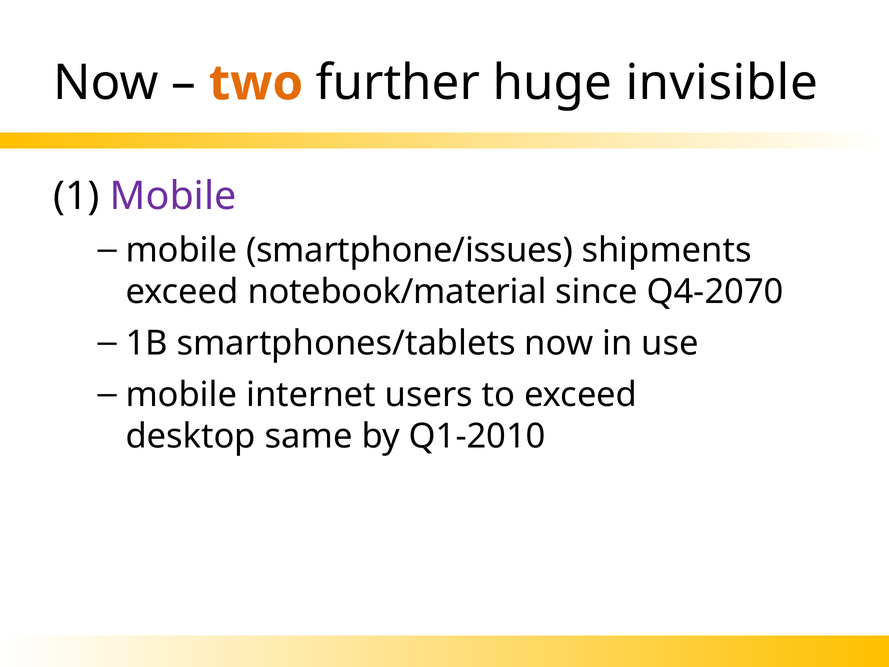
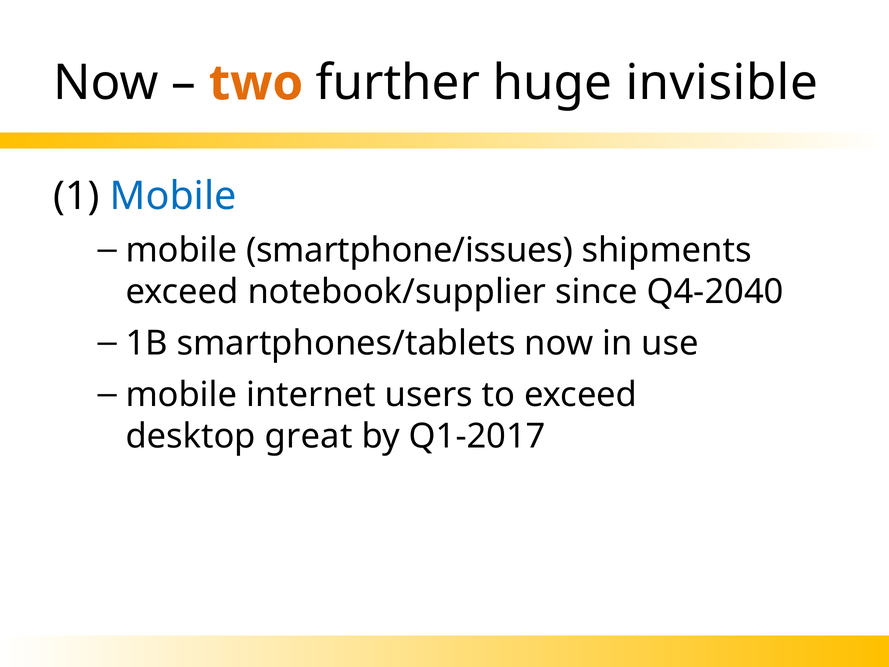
Mobile colour: purple -> blue (173, 196)
notebook/material: notebook/material -> notebook/supplier (397, 292)
Q4-2070: Q4-2070 -> Q4-2040 (715, 292)
same: same -> great (309, 436)
Q1-2010: Q1-2010 -> Q1-2017 (477, 436)
